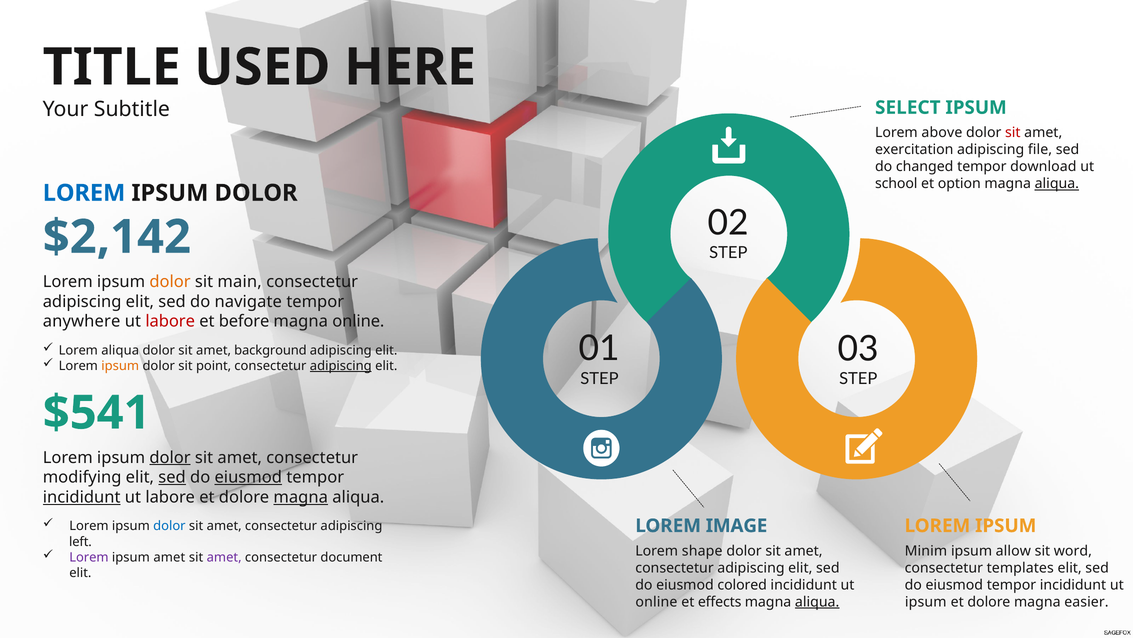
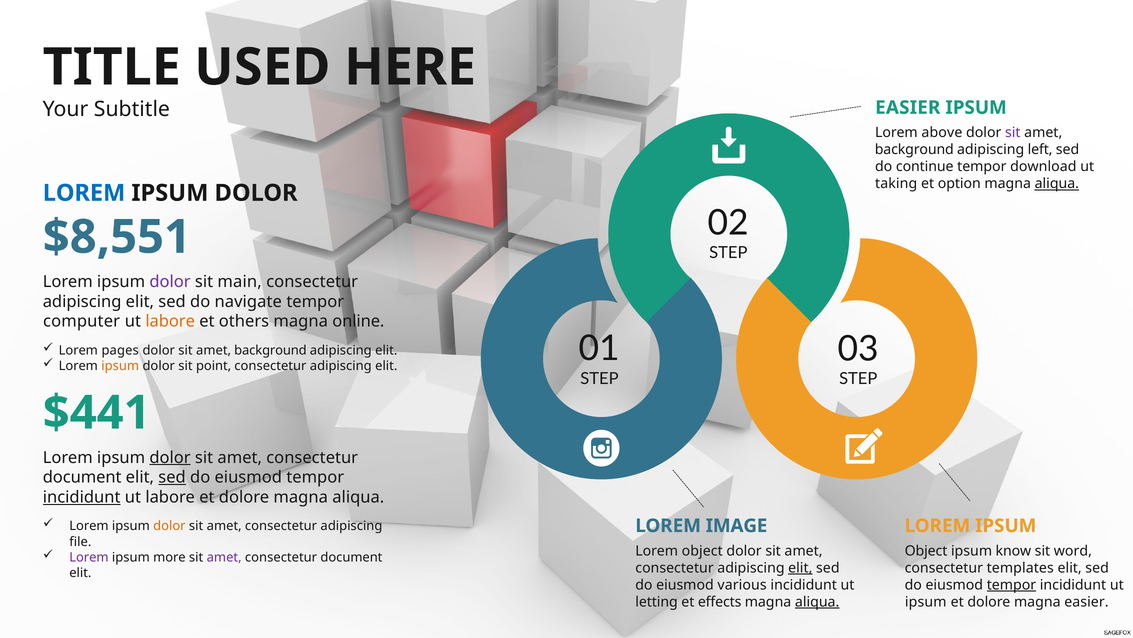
SELECT: SELECT -> EASIER (908, 107)
sit colour: red -> purple (1013, 133)
exercitation: exercitation -> background (914, 150)
file: file -> left (1040, 150)
changed: changed -> continue (925, 167)
school: school -> taking (896, 184)
$2,142: $2,142 -> $8,551 (117, 237)
dolor colour: orange -> purple (170, 281)
anywhere: anywhere -> computer (82, 321)
labore colour: red -> orange (170, 321)
before: before -> others (244, 321)
Lorem aliqua: aliqua -> pages (120, 350)
adipiscing underline: present -> none (341, 366)
$541: $541 -> $441 (97, 413)
modifying: modifying -> document (82, 477)
eiusmod underline: present -> none (248, 477)
magna underline: present -> none (301, 497)
dolor colour: blue -> orange (169, 526)
left: left -> file (80, 541)
Lorem shape: shape -> object (702, 550)
Minim: Minim -> Object (926, 550)
allow: allow -> know (1013, 550)
ipsum amet: amet -> more (169, 557)
elit underline: none -> present (800, 567)
colored: colored -> various (742, 584)
tempor underline: none -> present (1011, 584)
online: online -> letting (657, 601)
